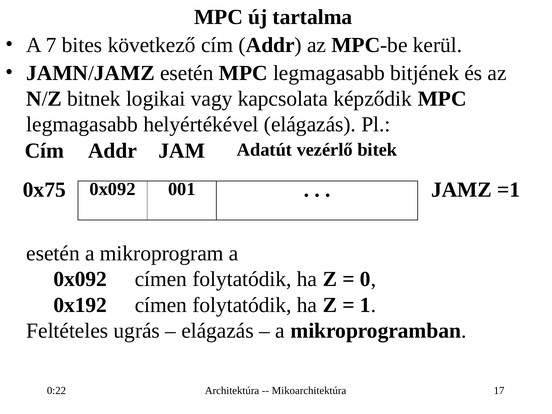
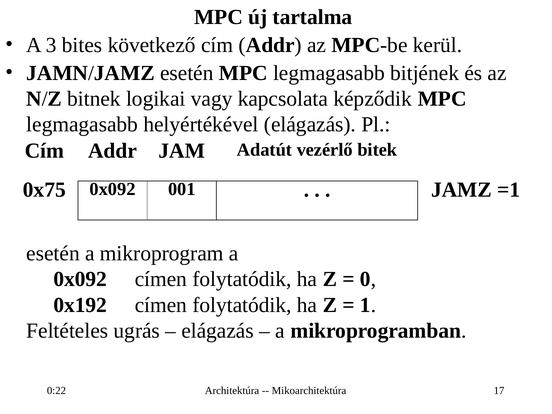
7: 7 -> 3 (51, 45)
